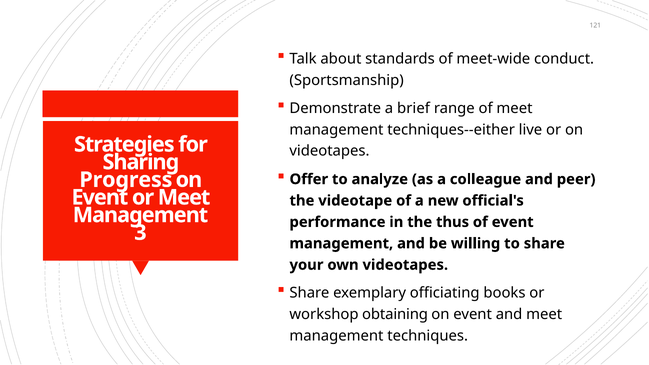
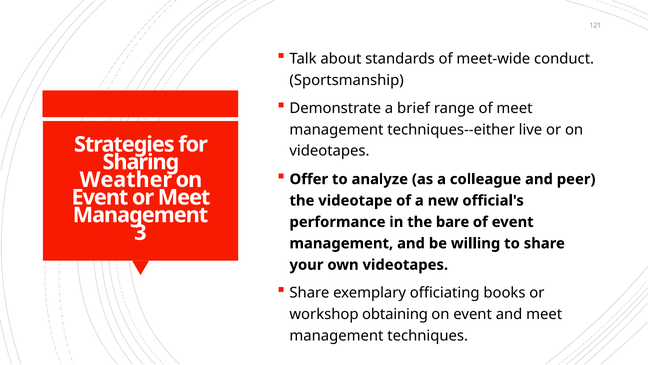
Progress: Progress -> Weather (126, 180)
thus: thus -> bare (453, 222)
